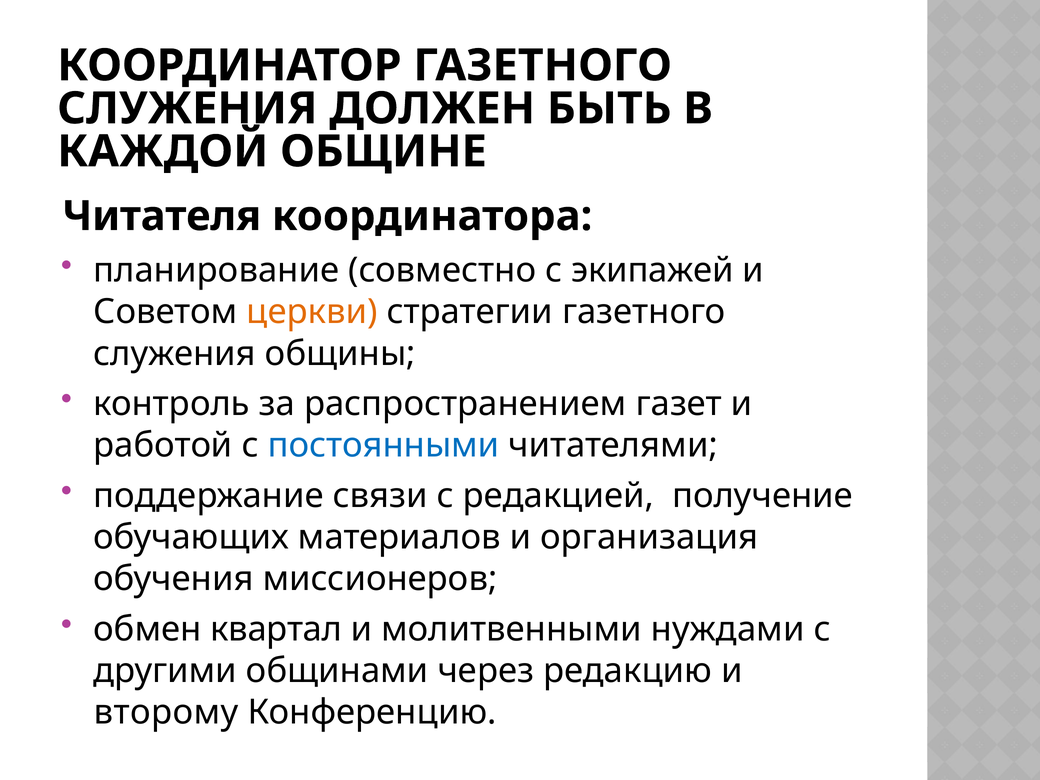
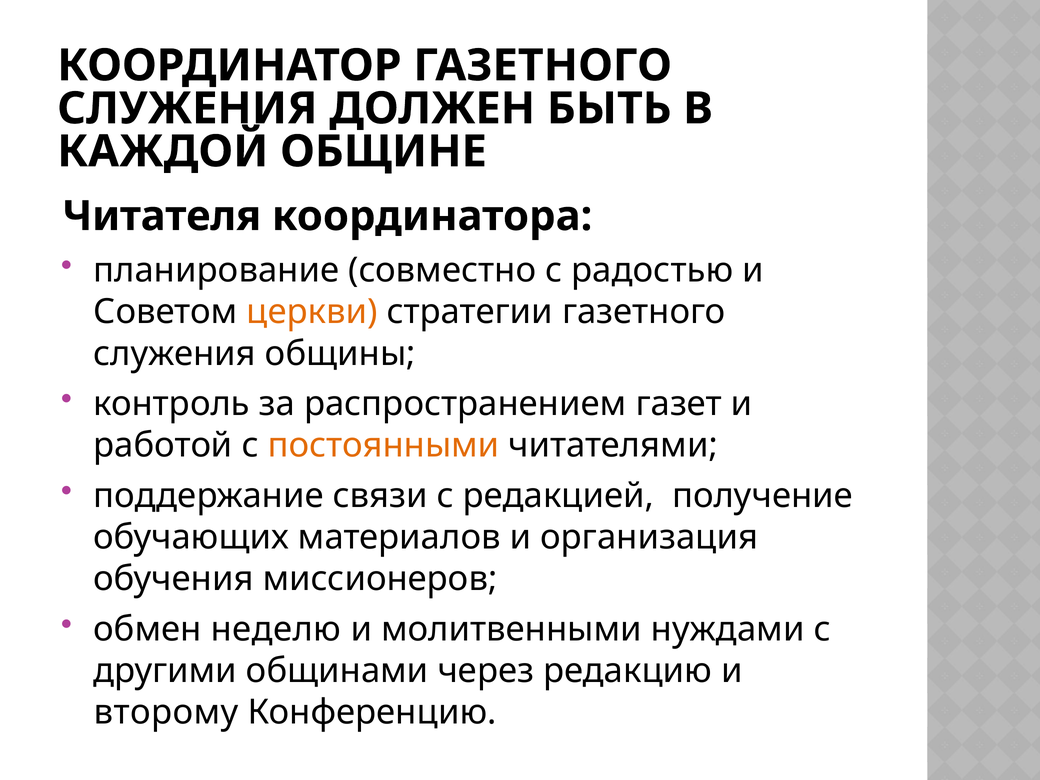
экипажей: экипажей -> радостью (652, 270)
постоянными colour: blue -> orange (383, 445)
квартал: квартал -> неделю (276, 629)
